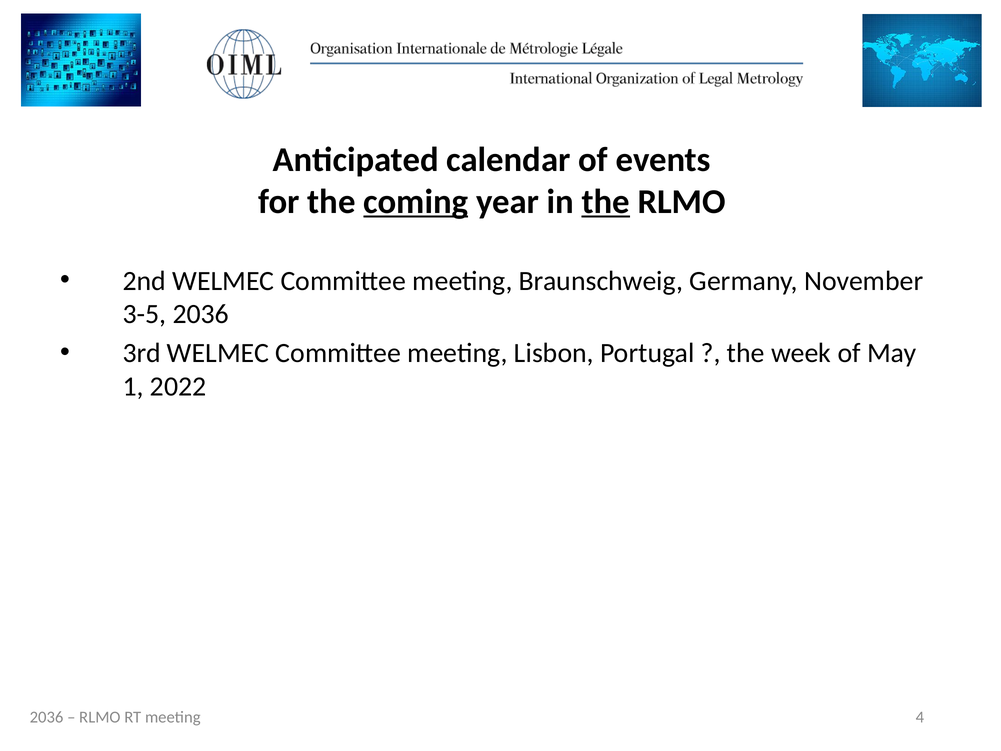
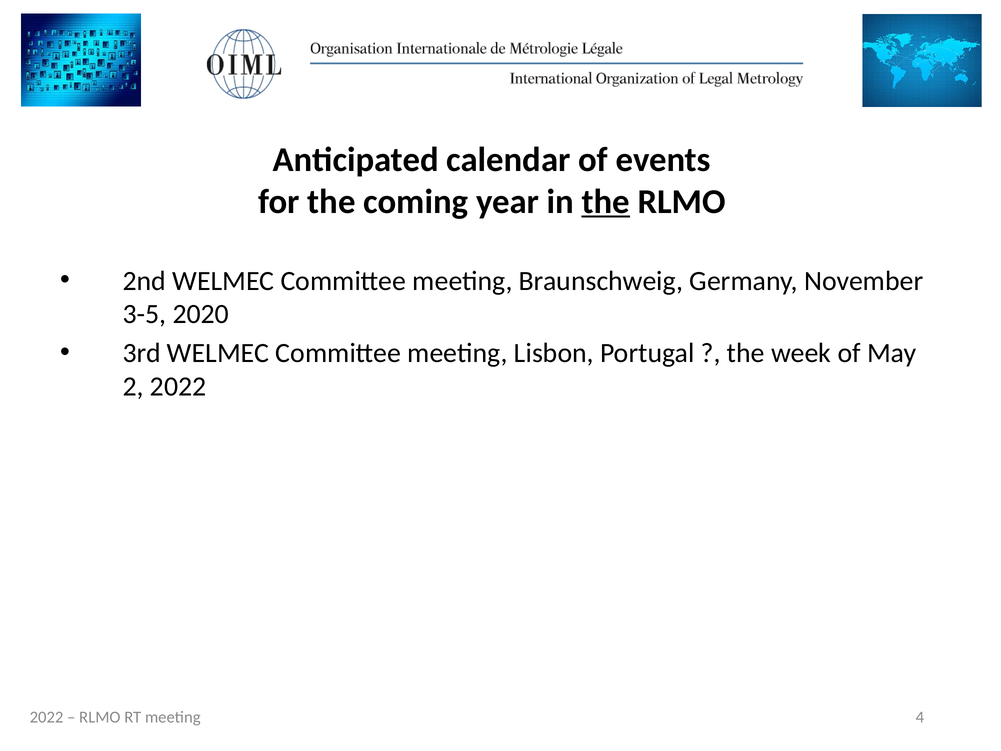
coming underline: present -> none (416, 202)
3-5 2036: 2036 -> 2020 (201, 314)
1: 1 -> 2 (133, 386)
2036: 2036 -> 2022 (47, 717)
